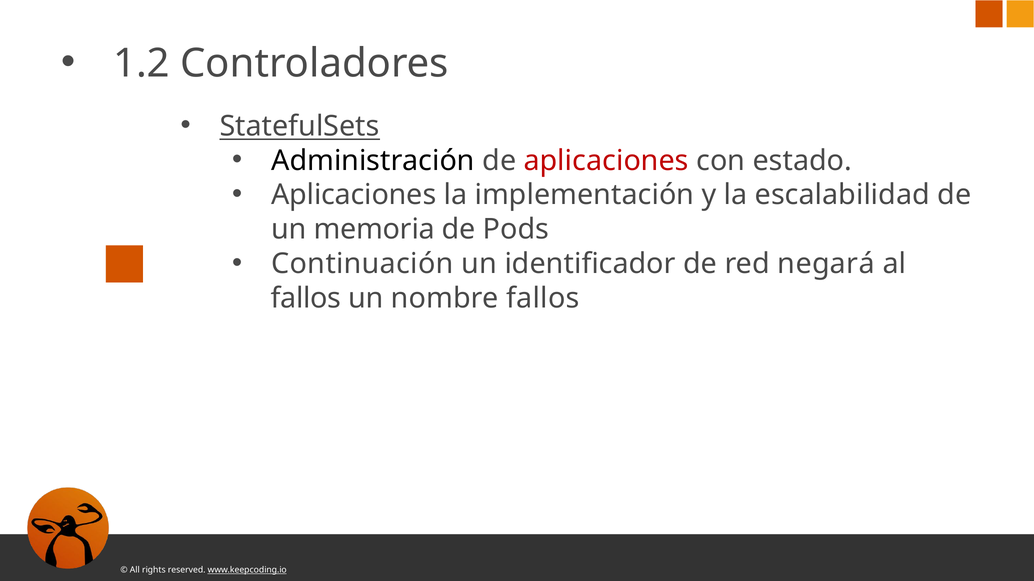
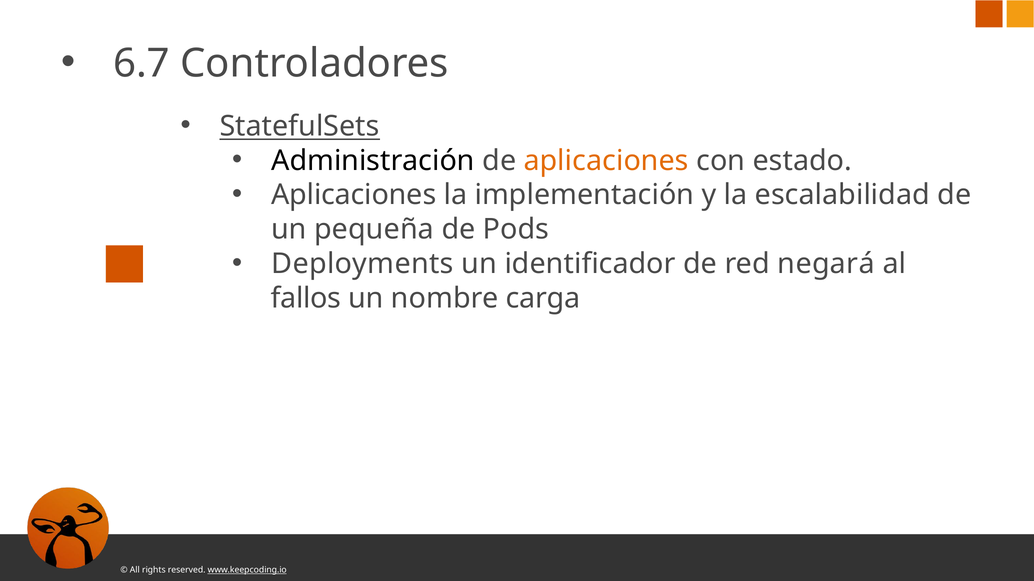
1.2: 1.2 -> 6.7 (141, 63)
aplicaciones colour: red -> orange (606, 161)
memoria: memoria -> pequeña (374, 230)
Continuación: Continuación -> Deployments (362, 264)
nombre fallos: fallos -> carga (543, 299)
